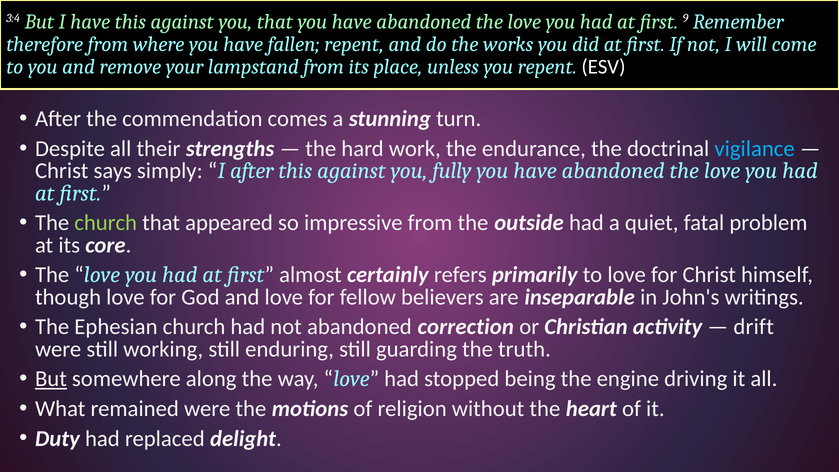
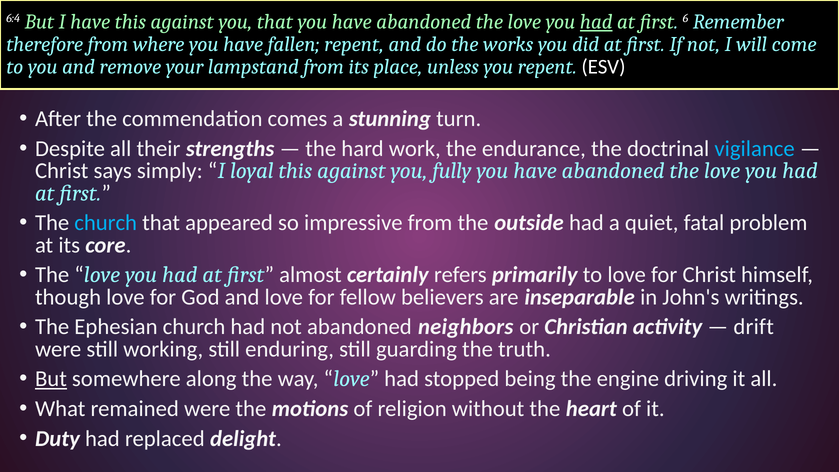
3:4: 3:4 -> 6:4 (13, 18)
had underline: none -> present (596, 22)
9: 9 -> 6 (686, 18)
I after: after -> loyal (252, 171)
church colour: light green -> light blue (106, 223)
correction: correction -> neighbors (466, 327)
